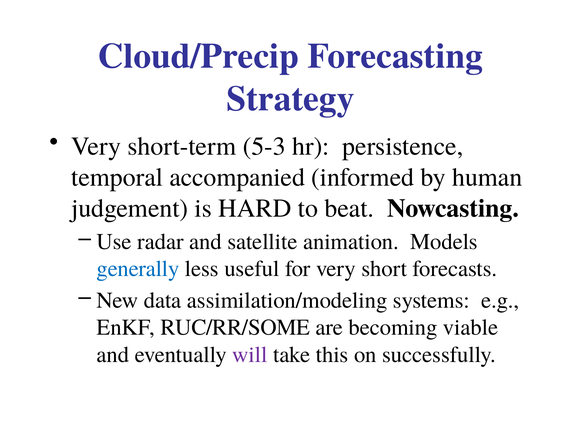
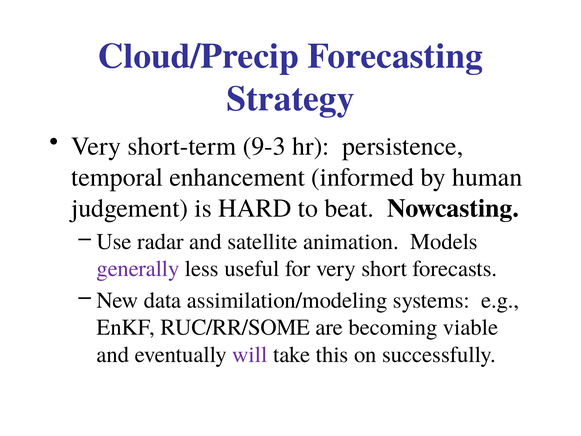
5-3: 5-3 -> 9-3 (264, 146)
accompanied: accompanied -> enhancement (237, 177)
generally colour: blue -> purple (138, 269)
